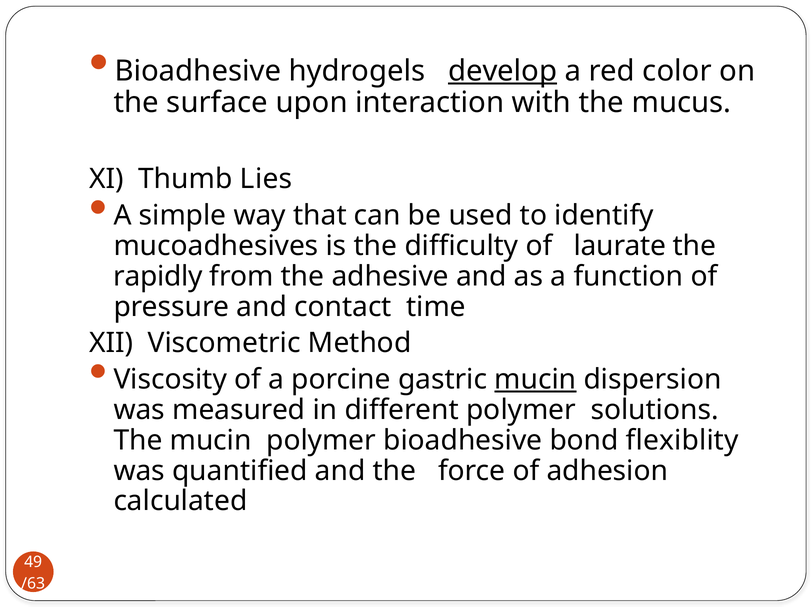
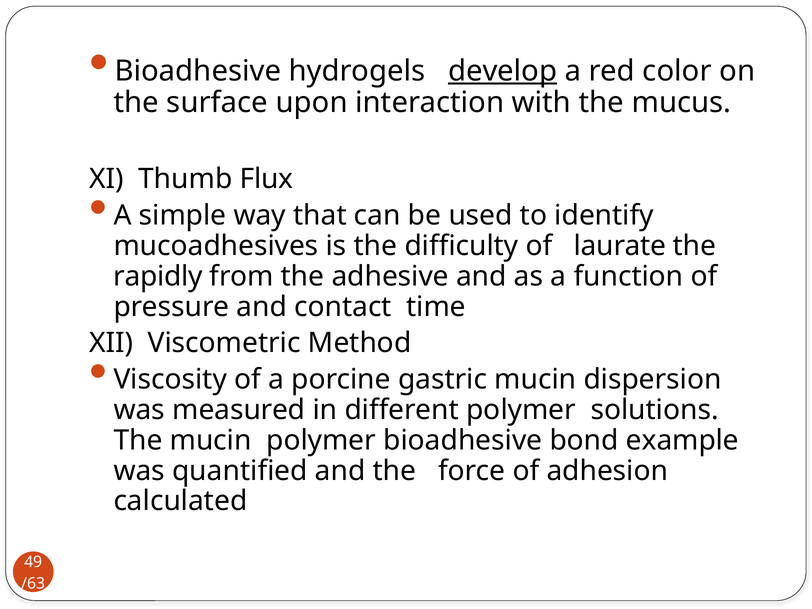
Lies: Lies -> Flux (266, 179)
mucin underline: present -> none (535, 379)
flexiblity: flexiblity -> example (682, 440)
